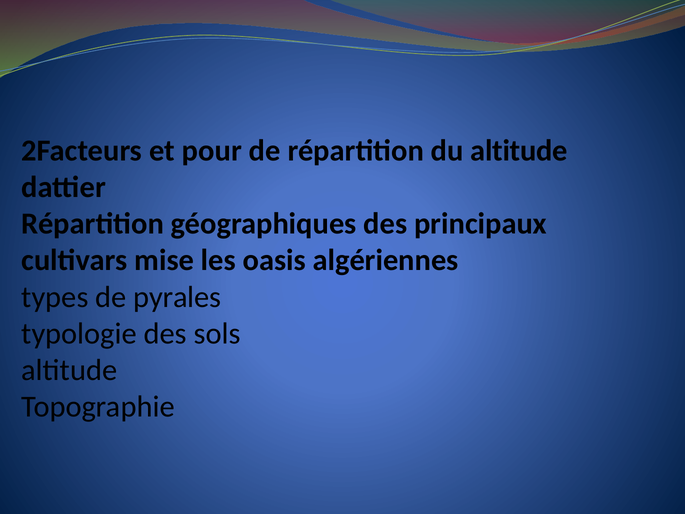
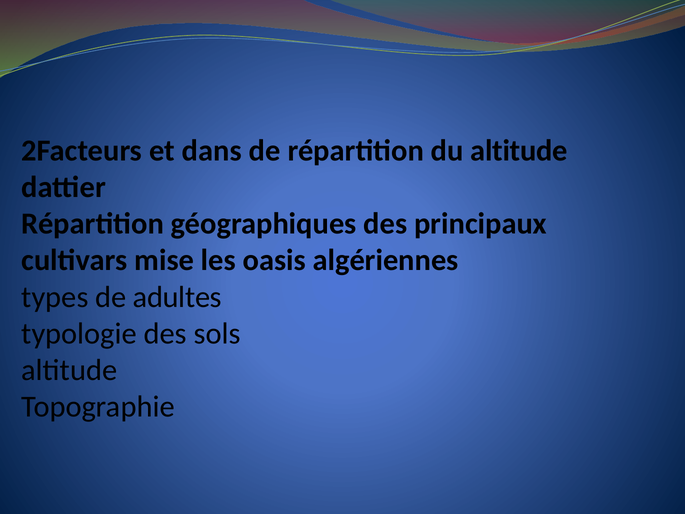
pour: pour -> dans (212, 151)
pyrales: pyrales -> adultes (177, 297)
